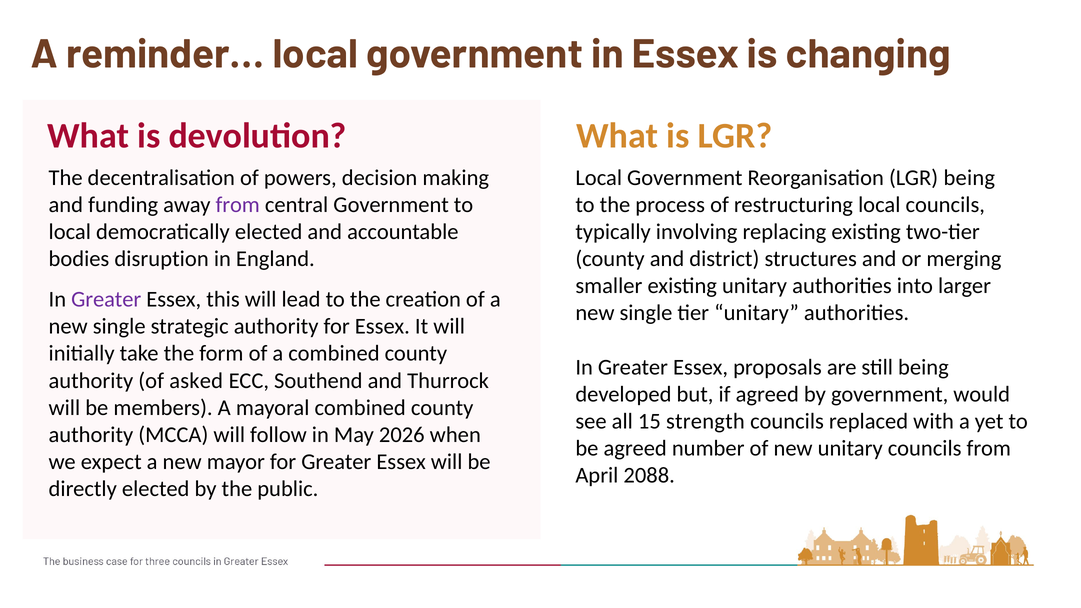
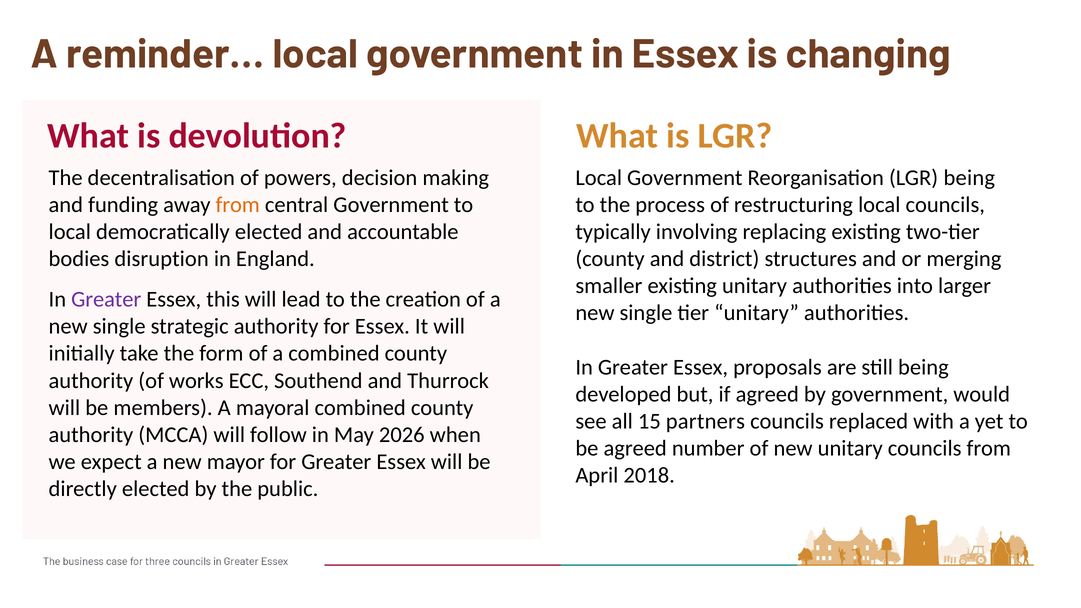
from colour: purple -> orange (238, 205)
asked: asked -> works (196, 381)
strength: strength -> partners (705, 421)
2088: 2088 -> 2018 (649, 475)
